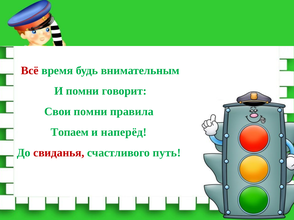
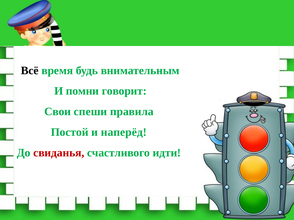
Всё colour: red -> black (30, 71)
Свои помни: помни -> спеши (90, 112)
Топаем: Топаем -> Постой (70, 132)
путь: путь -> идти (167, 153)
